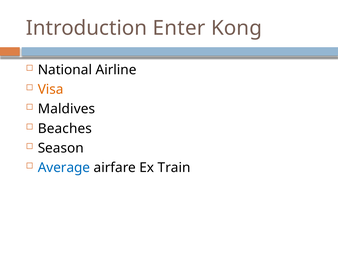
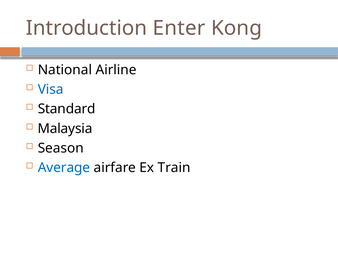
Visa colour: orange -> blue (51, 90)
Maldives: Maldives -> Standard (67, 109)
Beaches: Beaches -> Malaysia (65, 129)
